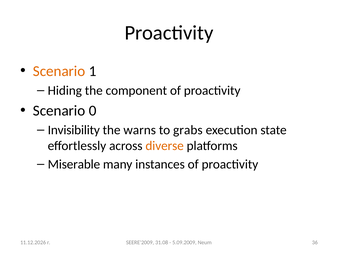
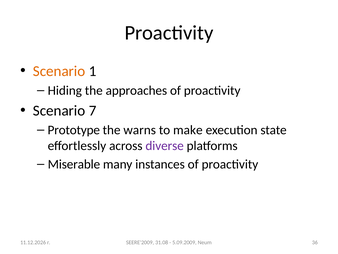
component: component -> approaches (136, 90)
0: 0 -> 7 (93, 110)
Invisibility: Invisibility -> Prototype (74, 130)
grabs: grabs -> make (188, 130)
diverse colour: orange -> purple (165, 146)
